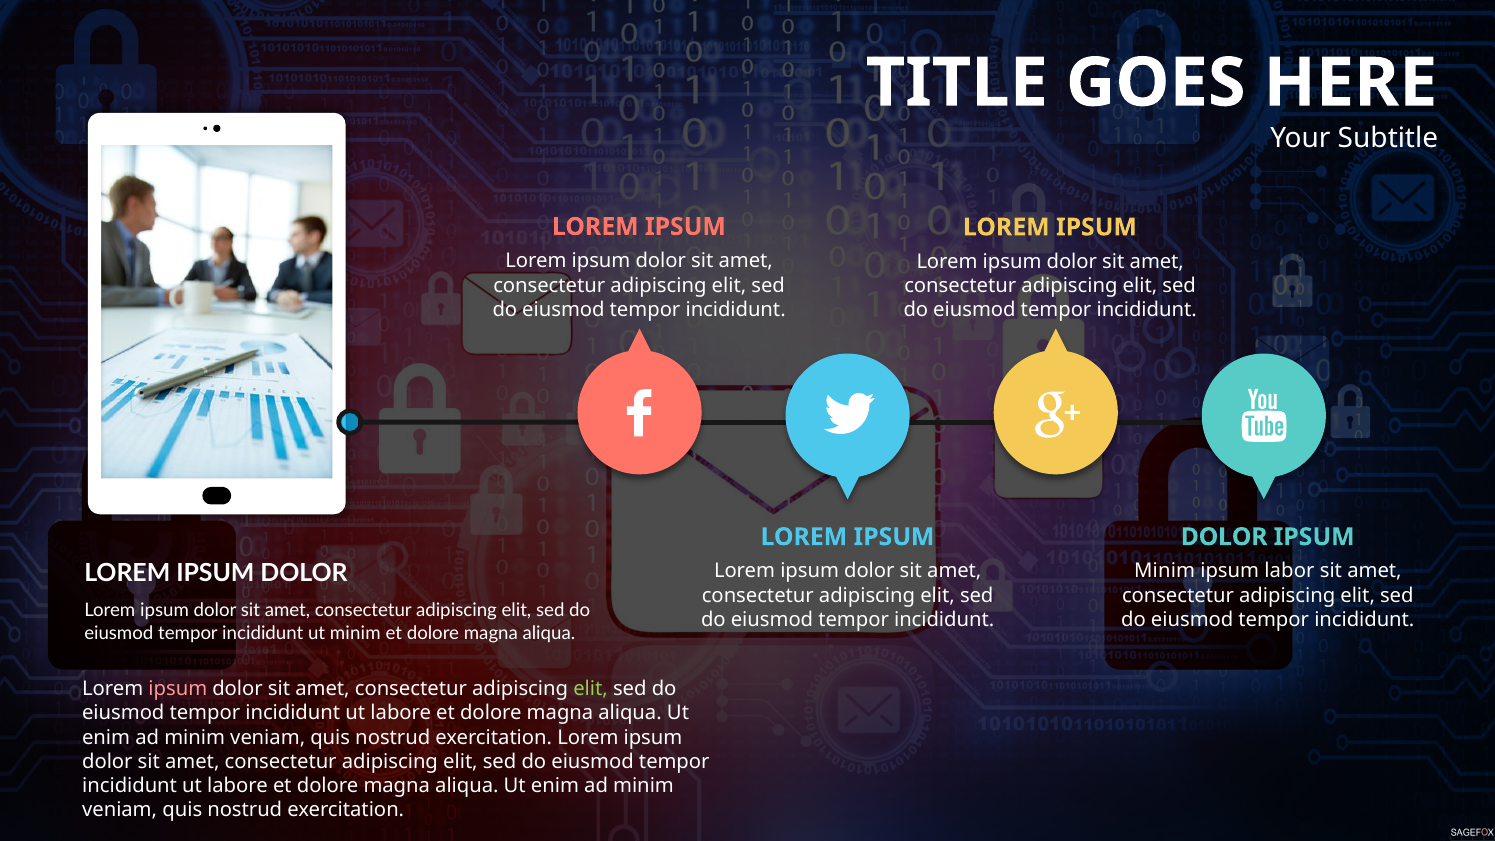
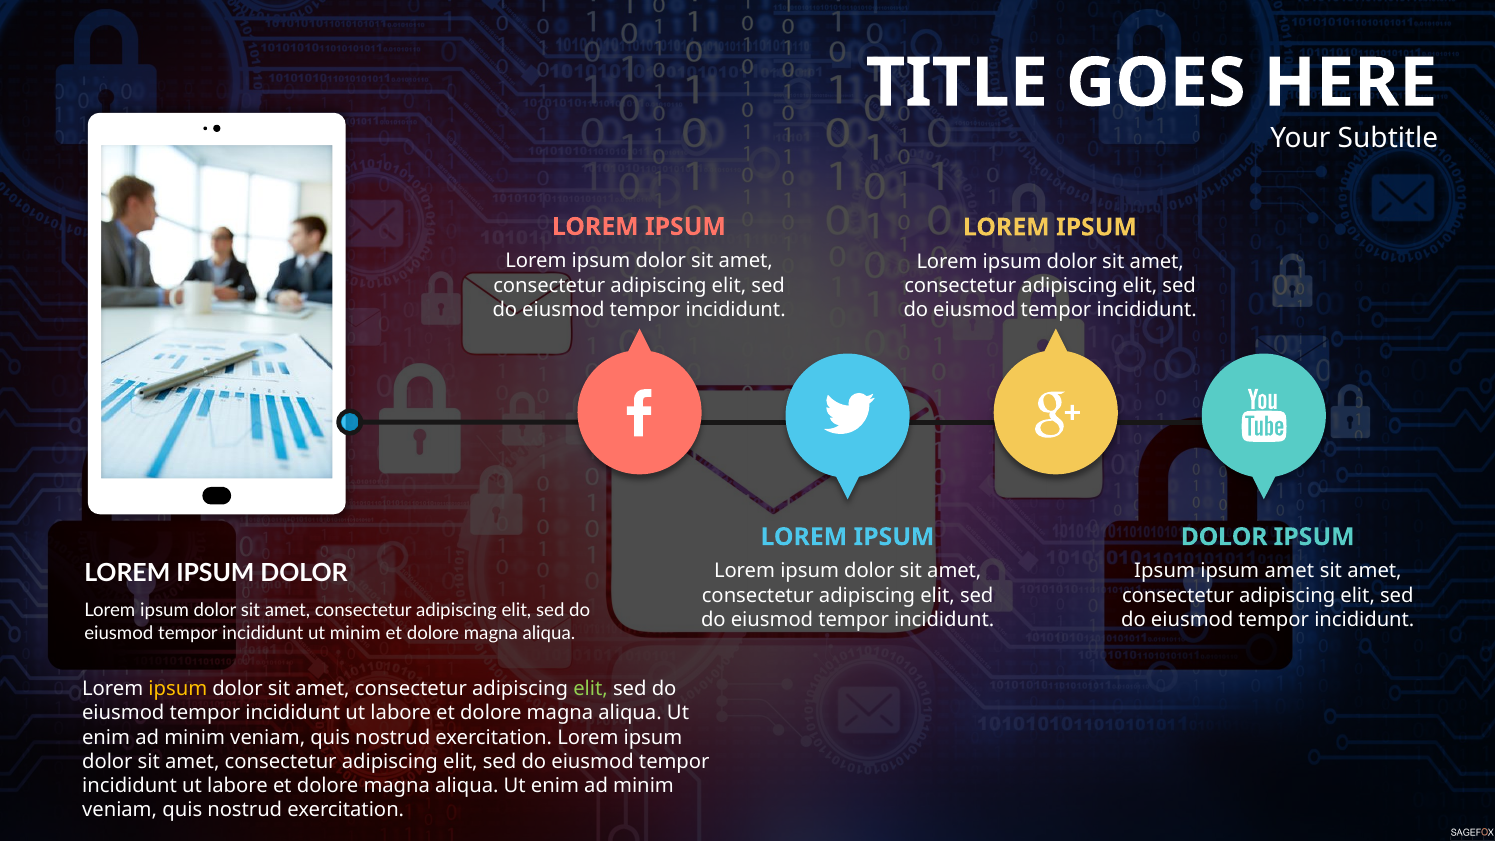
Minim: Minim -> Ipsum (1165, 571)
ipsum labor: labor -> amet (1289, 571)
ipsum colour: pink -> yellow (178, 689)
